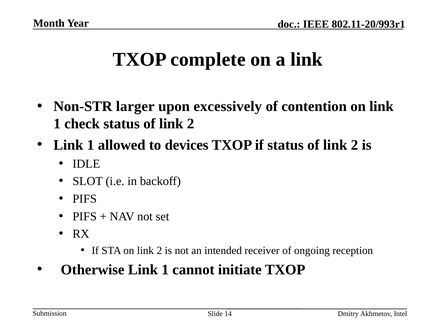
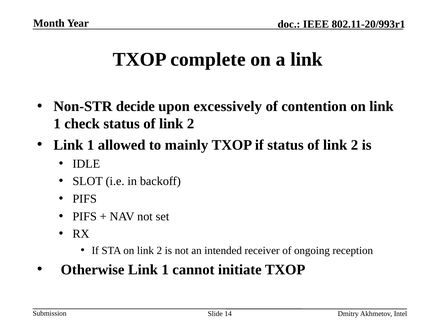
larger: larger -> decide (135, 106)
devices: devices -> mainly (187, 145)
